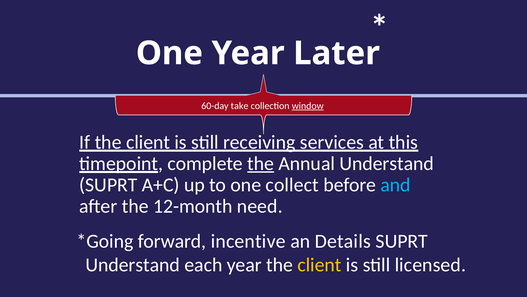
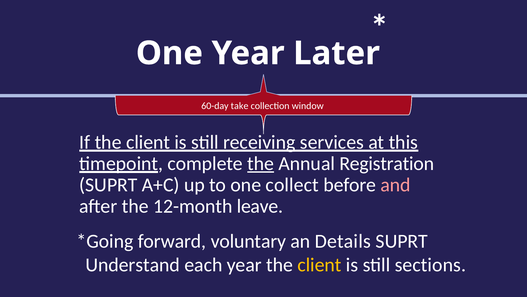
window underline: present -> none (308, 106)
Annual Understand: Understand -> Registration (387, 163)
and colour: light blue -> pink (396, 185)
need: need -> leave (260, 206)
incentive: incentive -> voluntary (248, 241)
licensed: licensed -> sections (430, 264)
